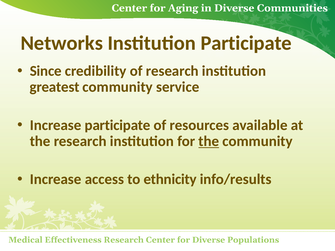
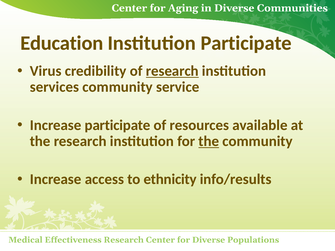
Networks: Networks -> Education (62, 43)
Since: Since -> Virus (46, 71)
research underline: none -> present (172, 71)
greatest: greatest -> services (54, 87)
